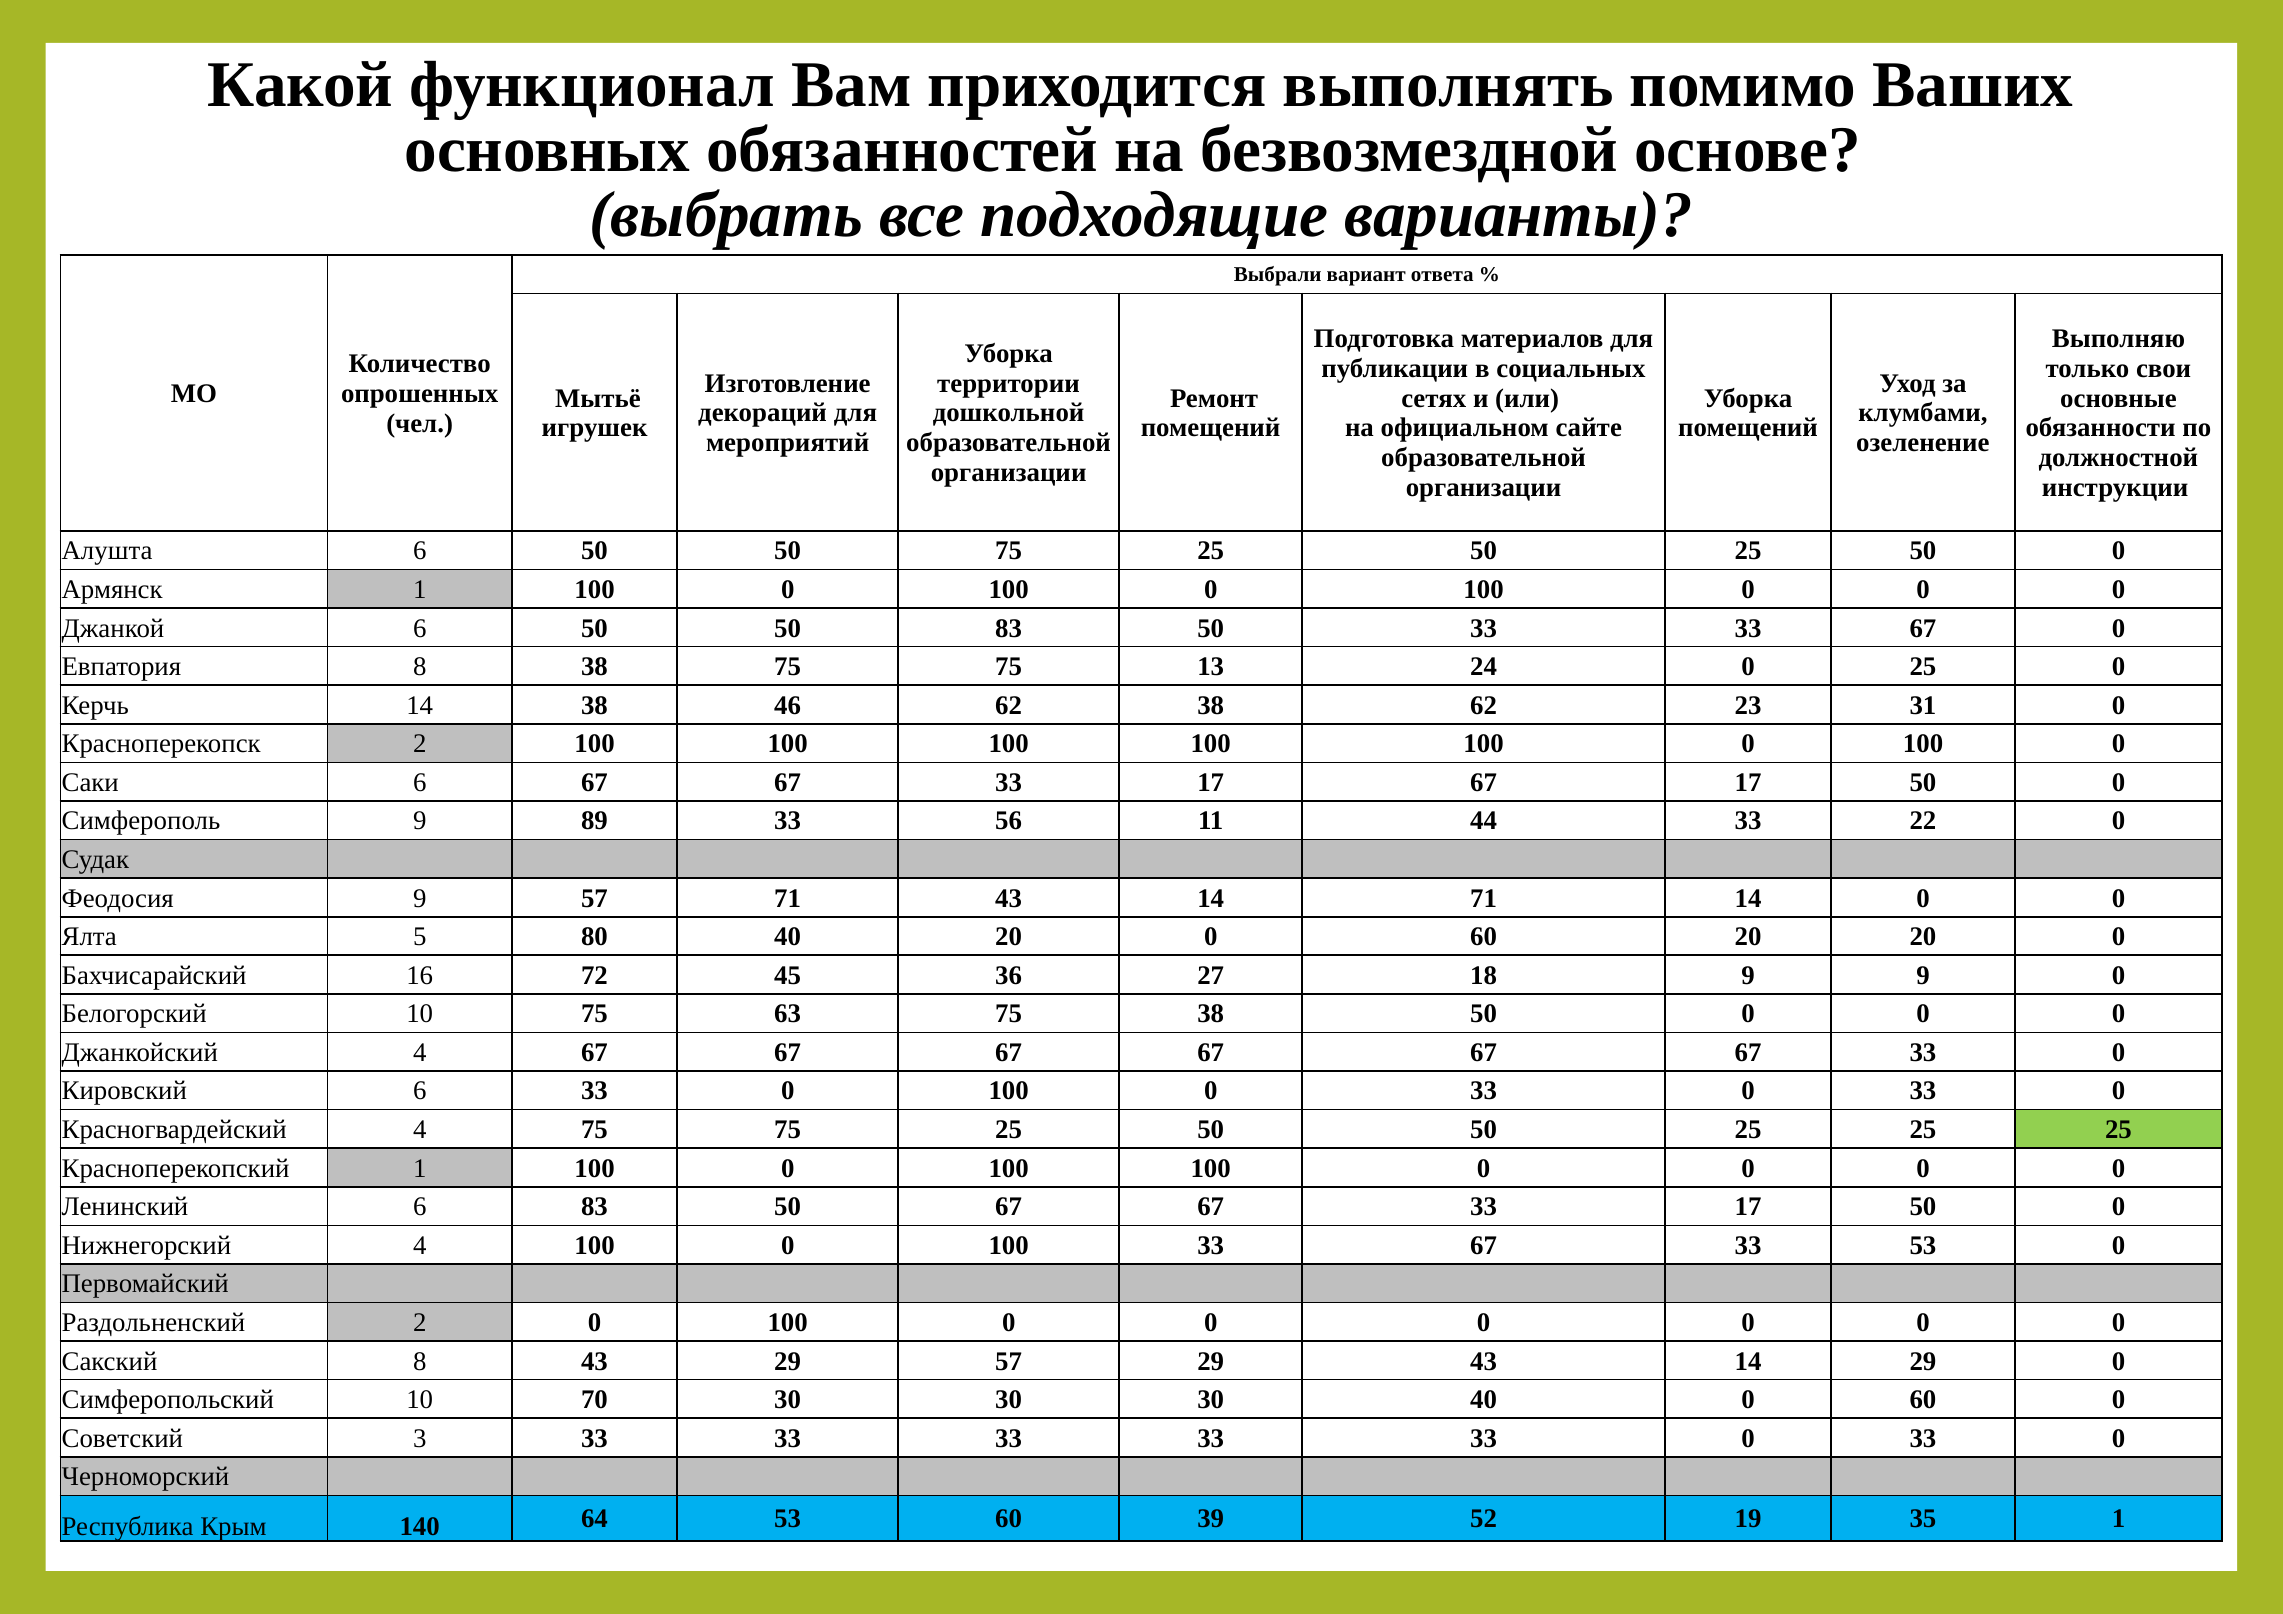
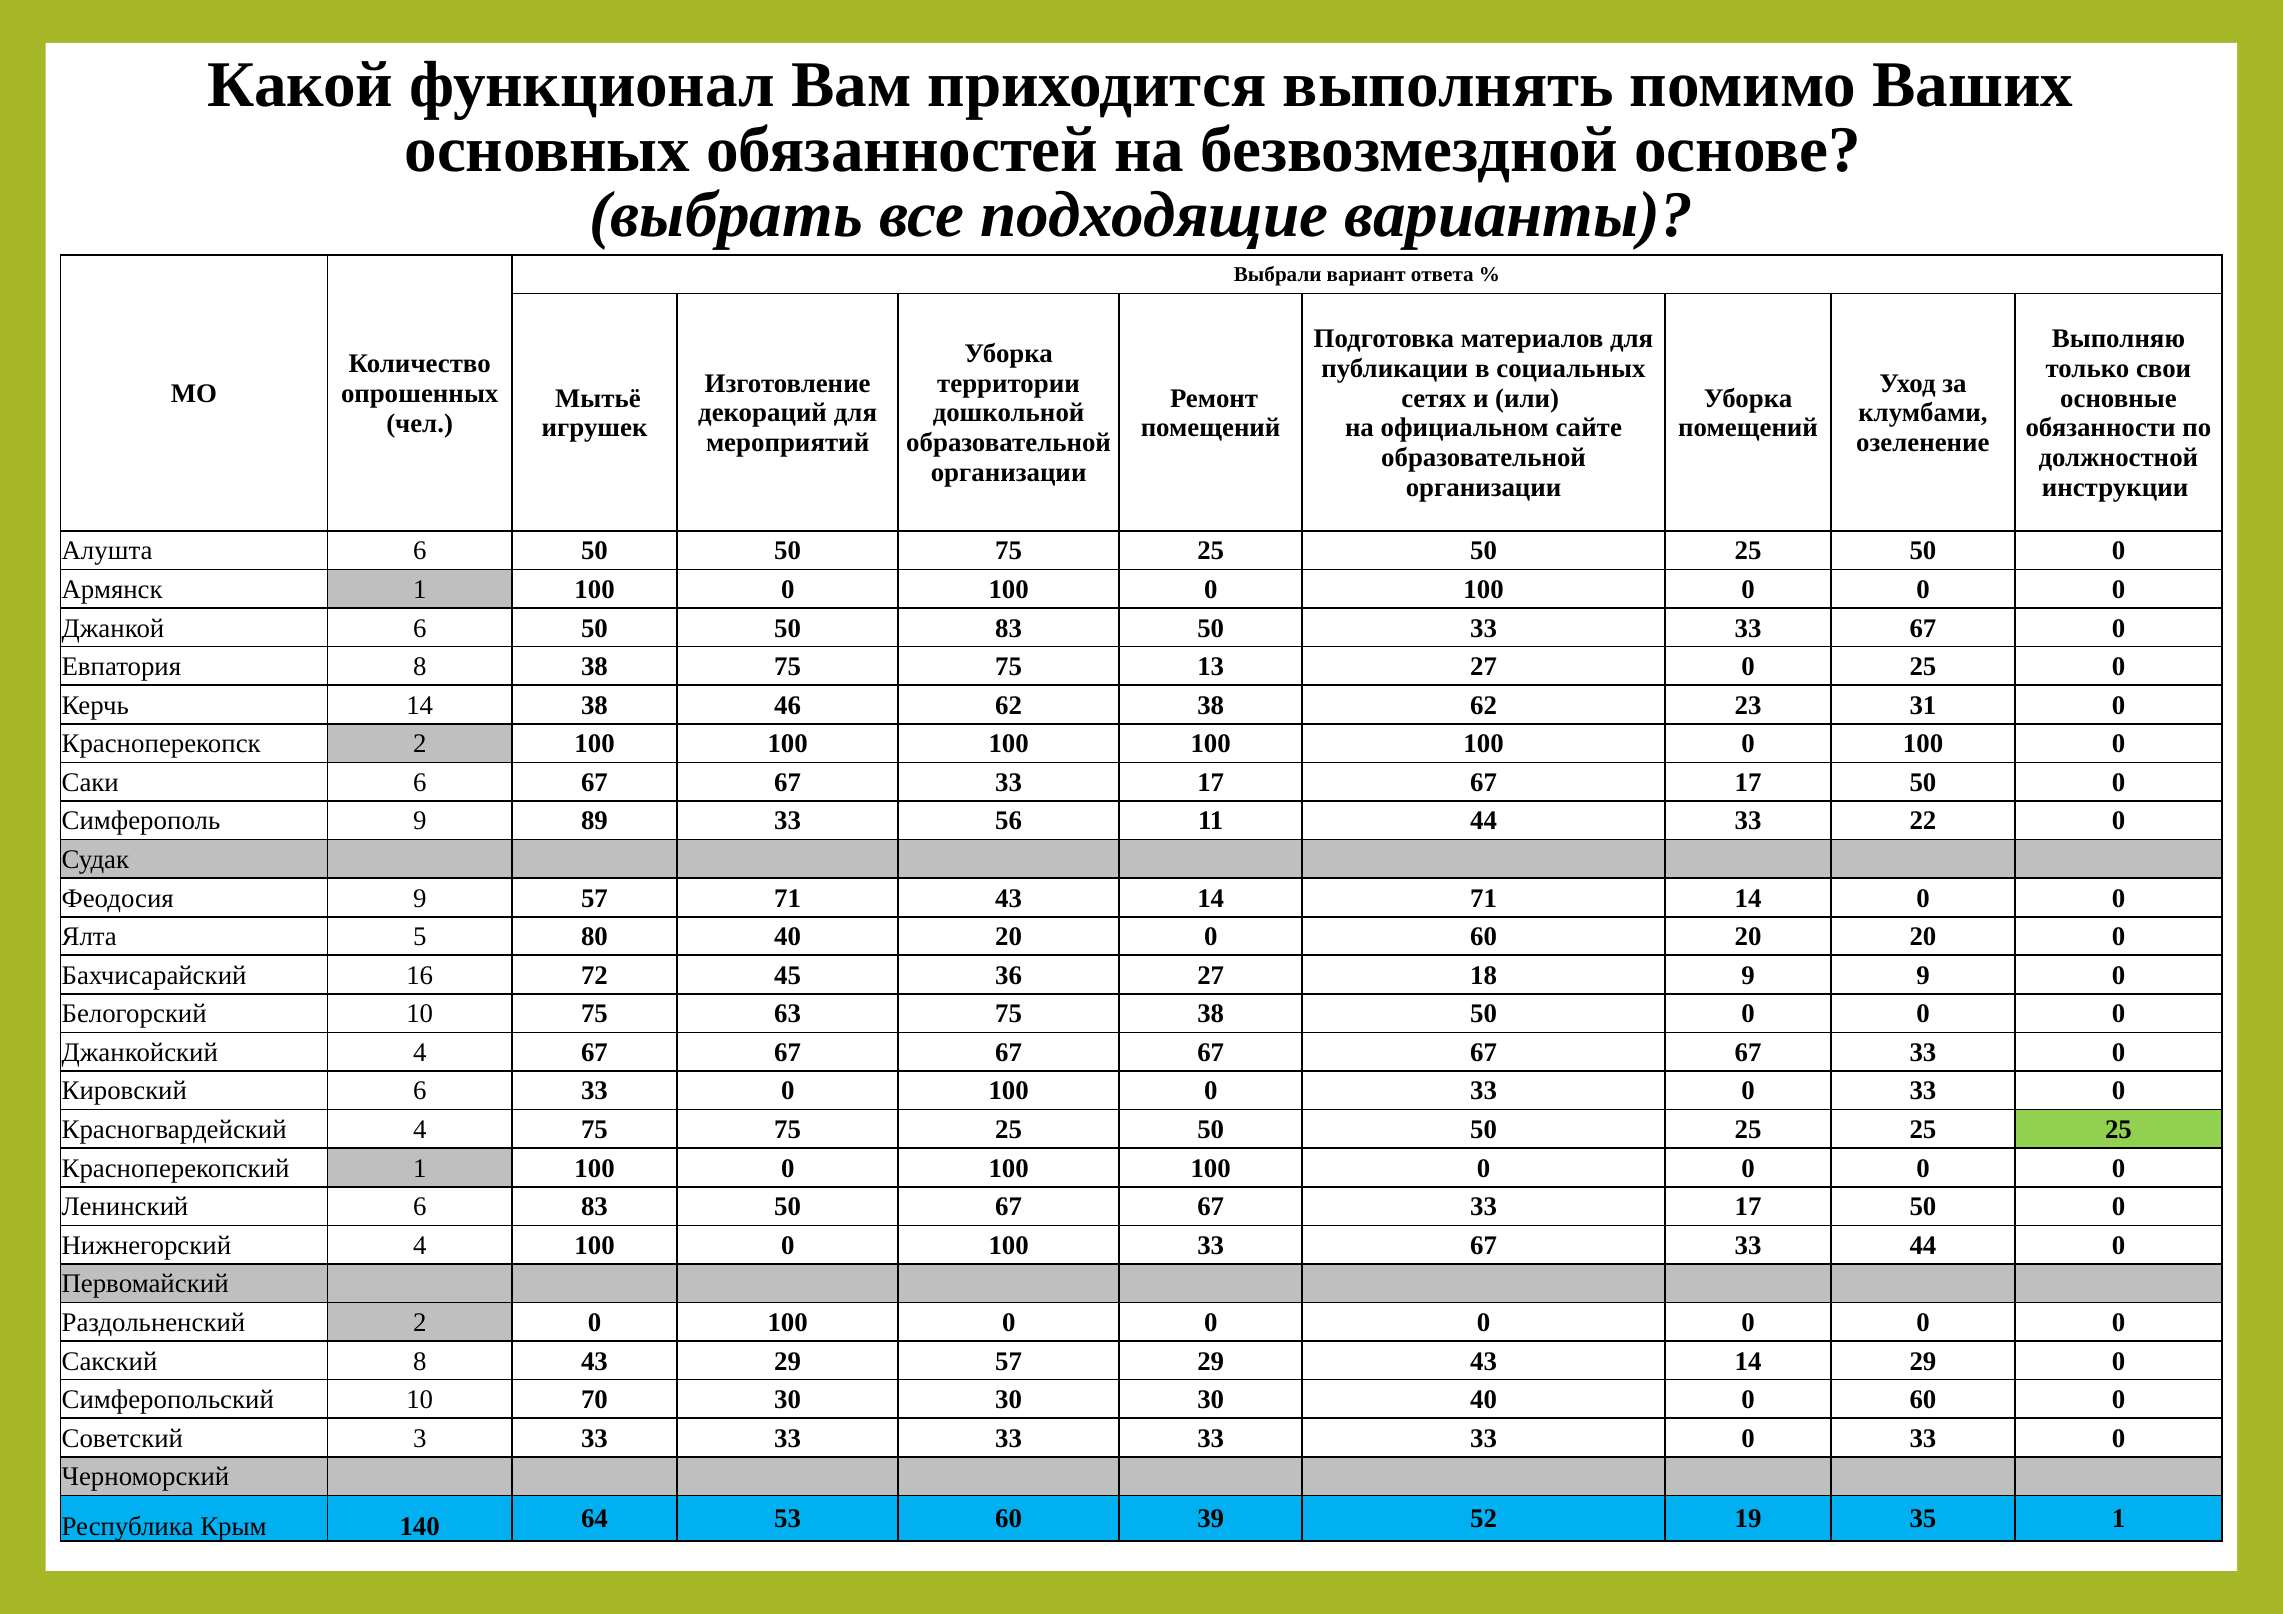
13 24: 24 -> 27 (1484, 667)
33 53: 53 -> 44 (1923, 1245)
